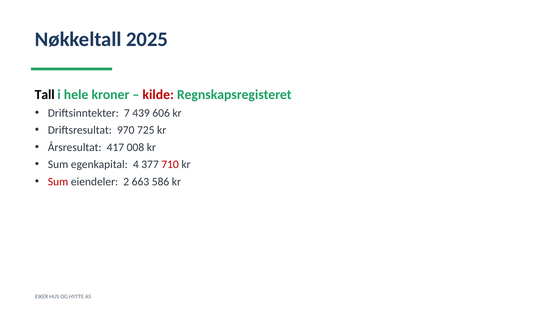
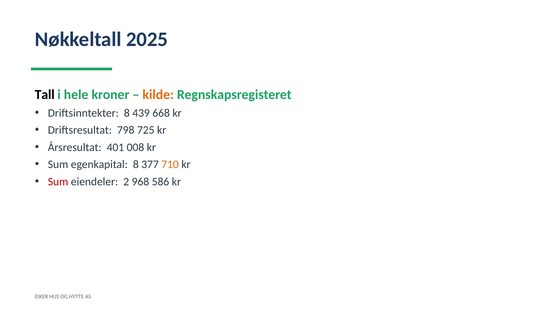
kilde colour: red -> orange (158, 95)
Driftsinntekter 7: 7 -> 8 (127, 113)
606: 606 -> 668 (161, 113)
970: 970 -> 798 (126, 130)
417: 417 -> 401 (115, 147)
egenkapital 4: 4 -> 8 (136, 165)
710 colour: red -> orange (170, 165)
663: 663 -> 968 (140, 182)
